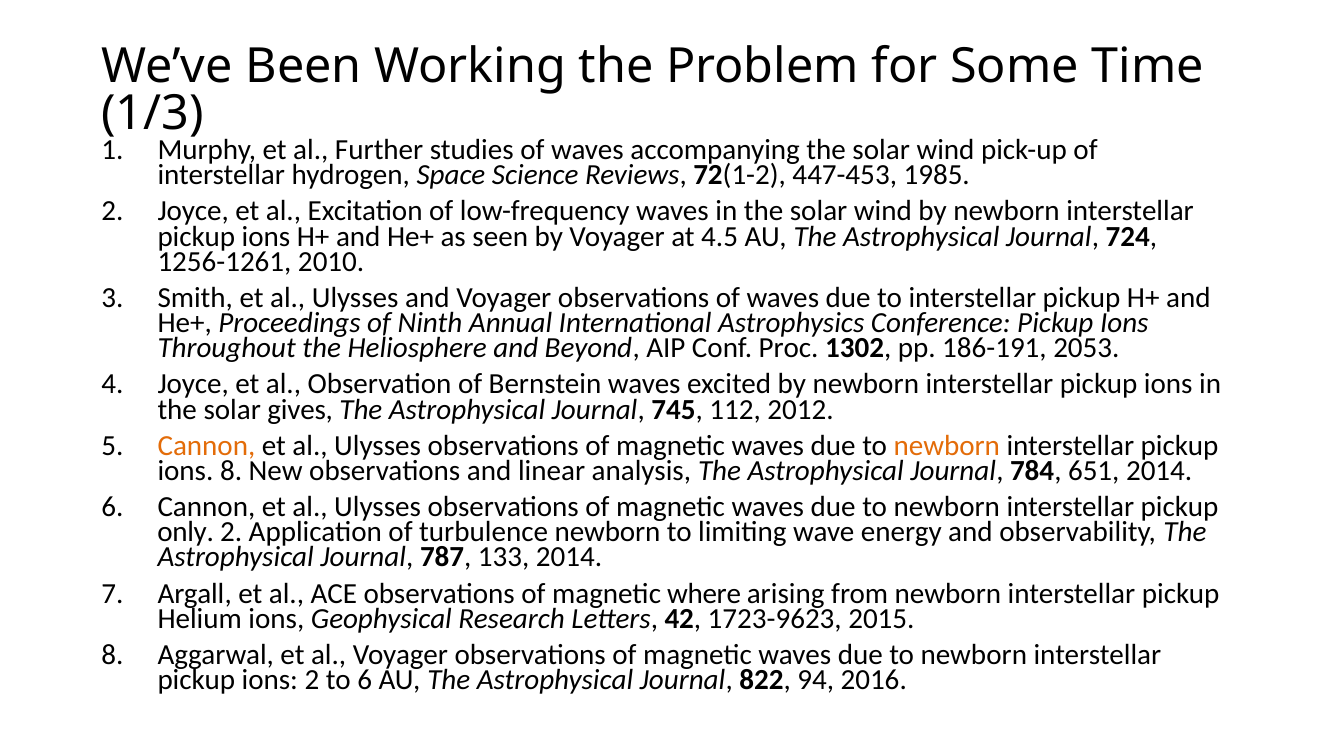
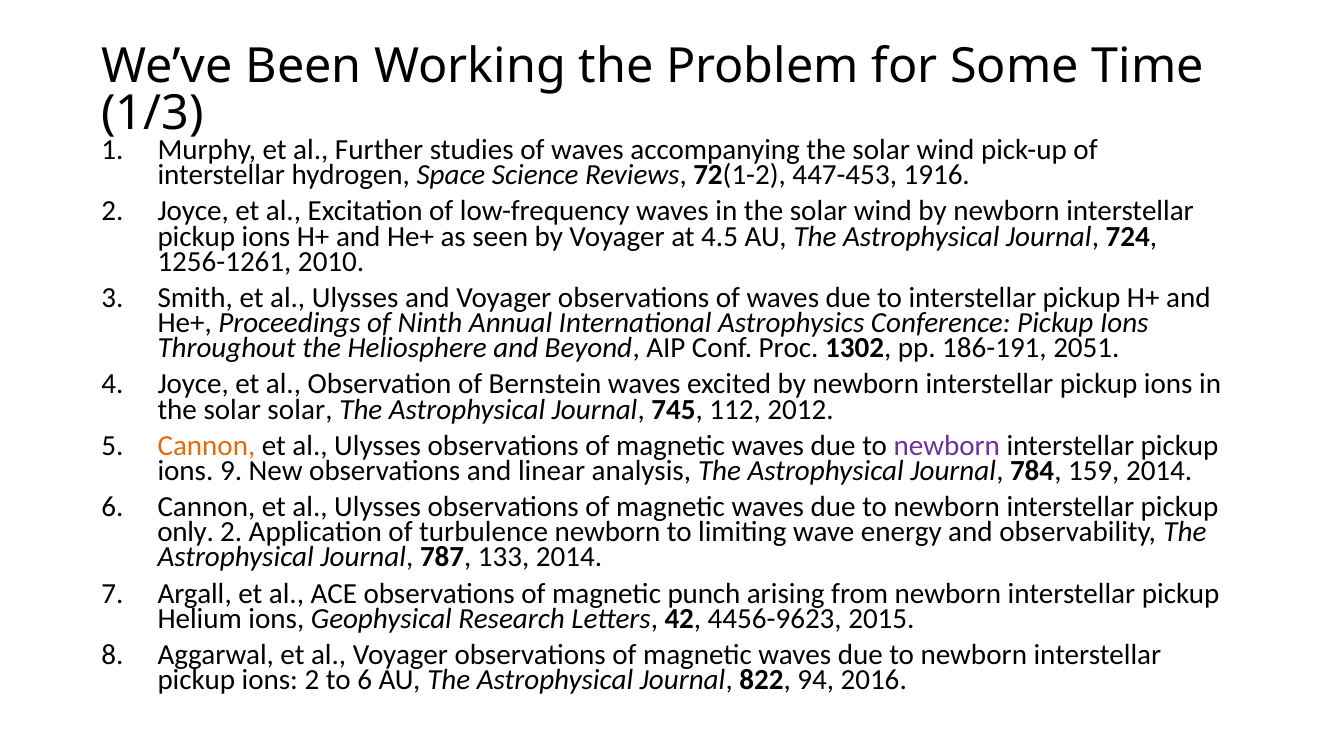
1985: 1985 -> 1916 (937, 175)
2053: 2053 -> 2051 (1086, 348)
solar gives: gives -> solar (300, 409)
newborn colour: orange -> purple (947, 446)
ions 8: 8 -> 9 (231, 471)
651: 651 -> 159 (1094, 471)
where: where -> punch (704, 594)
1723-9623: 1723-9623 -> 4456-9623 (775, 619)
